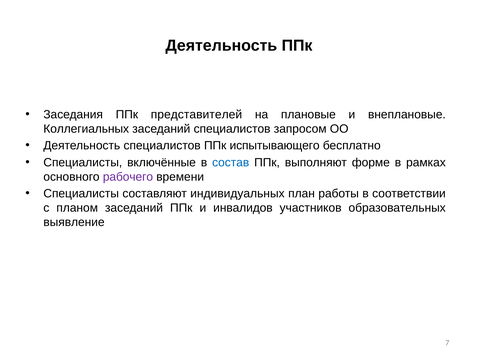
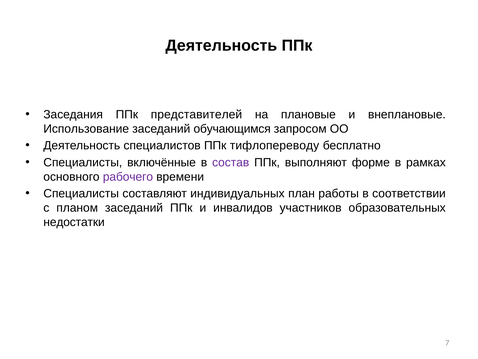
Коллегиальных: Коллегиальных -> Использование (86, 129)
заседаний специалистов: специалистов -> обучающимся (232, 129)
испытывающего: испытывающего -> тифлопереводу (275, 145)
состав colour: blue -> purple (231, 162)
выявление: выявление -> недостатки (74, 222)
